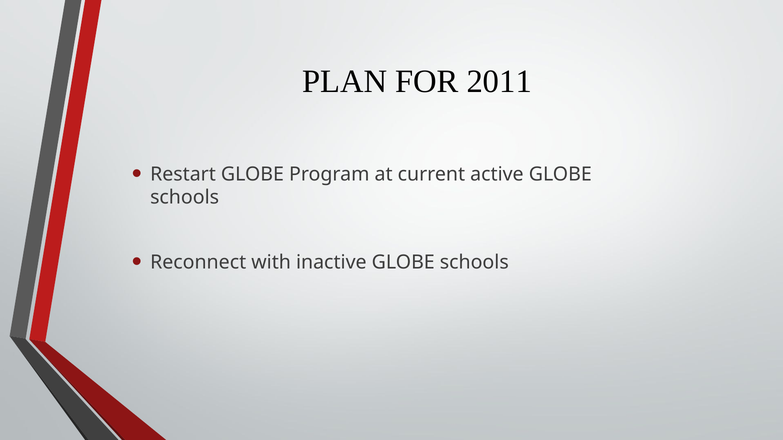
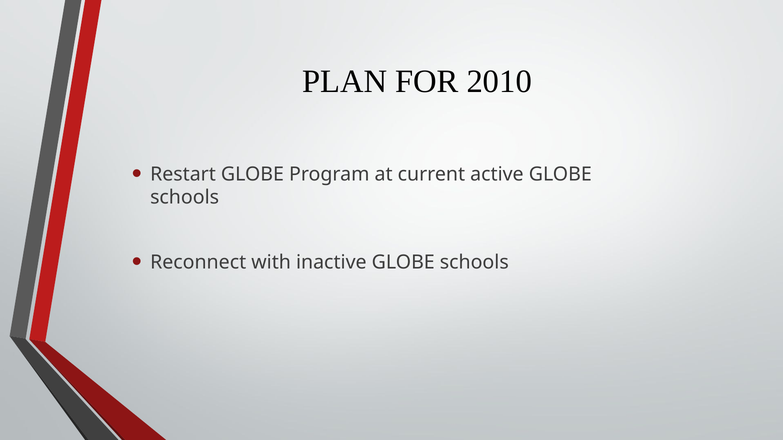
2011: 2011 -> 2010 (499, 82)
